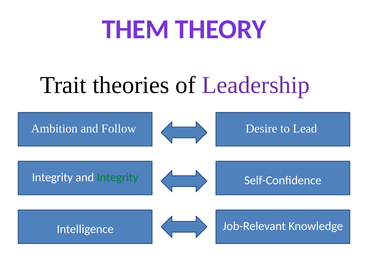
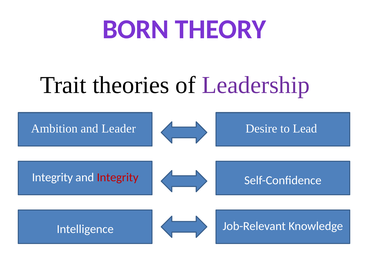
THEM: THEM -> BORN (136, 29)
Follow: Follow -> Leader (119, 129)
Integrity colour: green -> red (118, 177)
